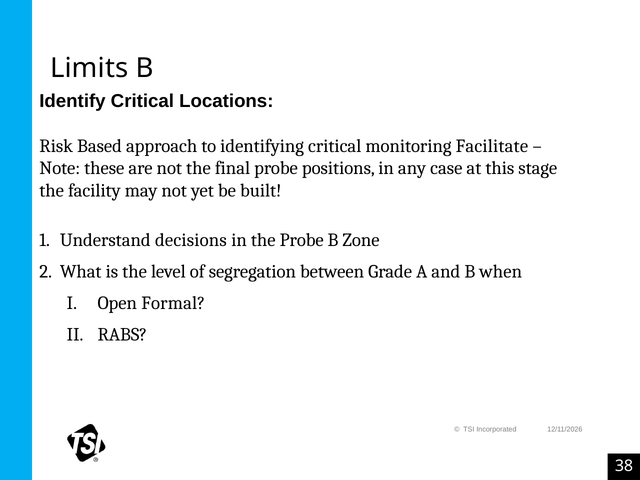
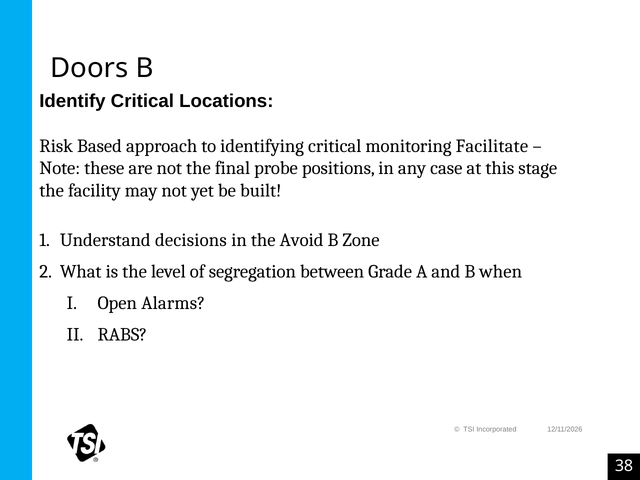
Limits: Limits -> Doors (89, 68)
the Probe: Probe -> Avoid (302, 240)
Formal: Formal -> Alarms (173, 303)
